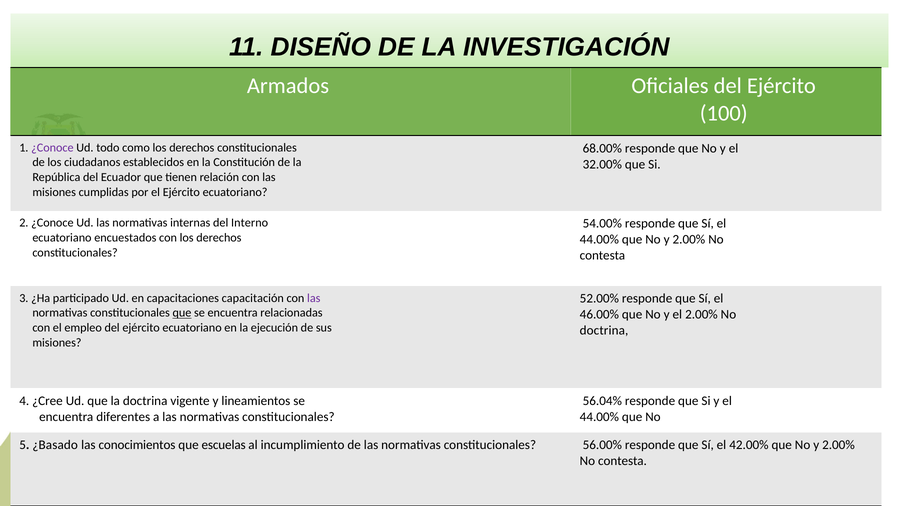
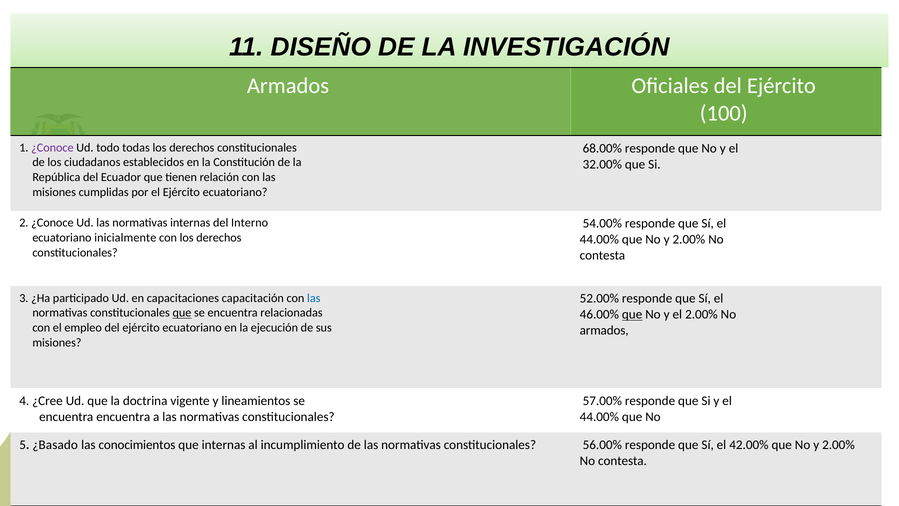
como: como -> todas (136, 148)
encuestados: encuestados -> inicialmente (125, 238)
las colour: purple -> blue (314, 298)
que underline: none -> present (632, 314)
doctrina: doctrina -> armados (604, 330)
56.04%: 56.04% -> 57.00% (602, 401)
encuentra diferentes: diferentes -> encuentra (123, 417)
que escuelas: escuelas -> internas (224, 445)
